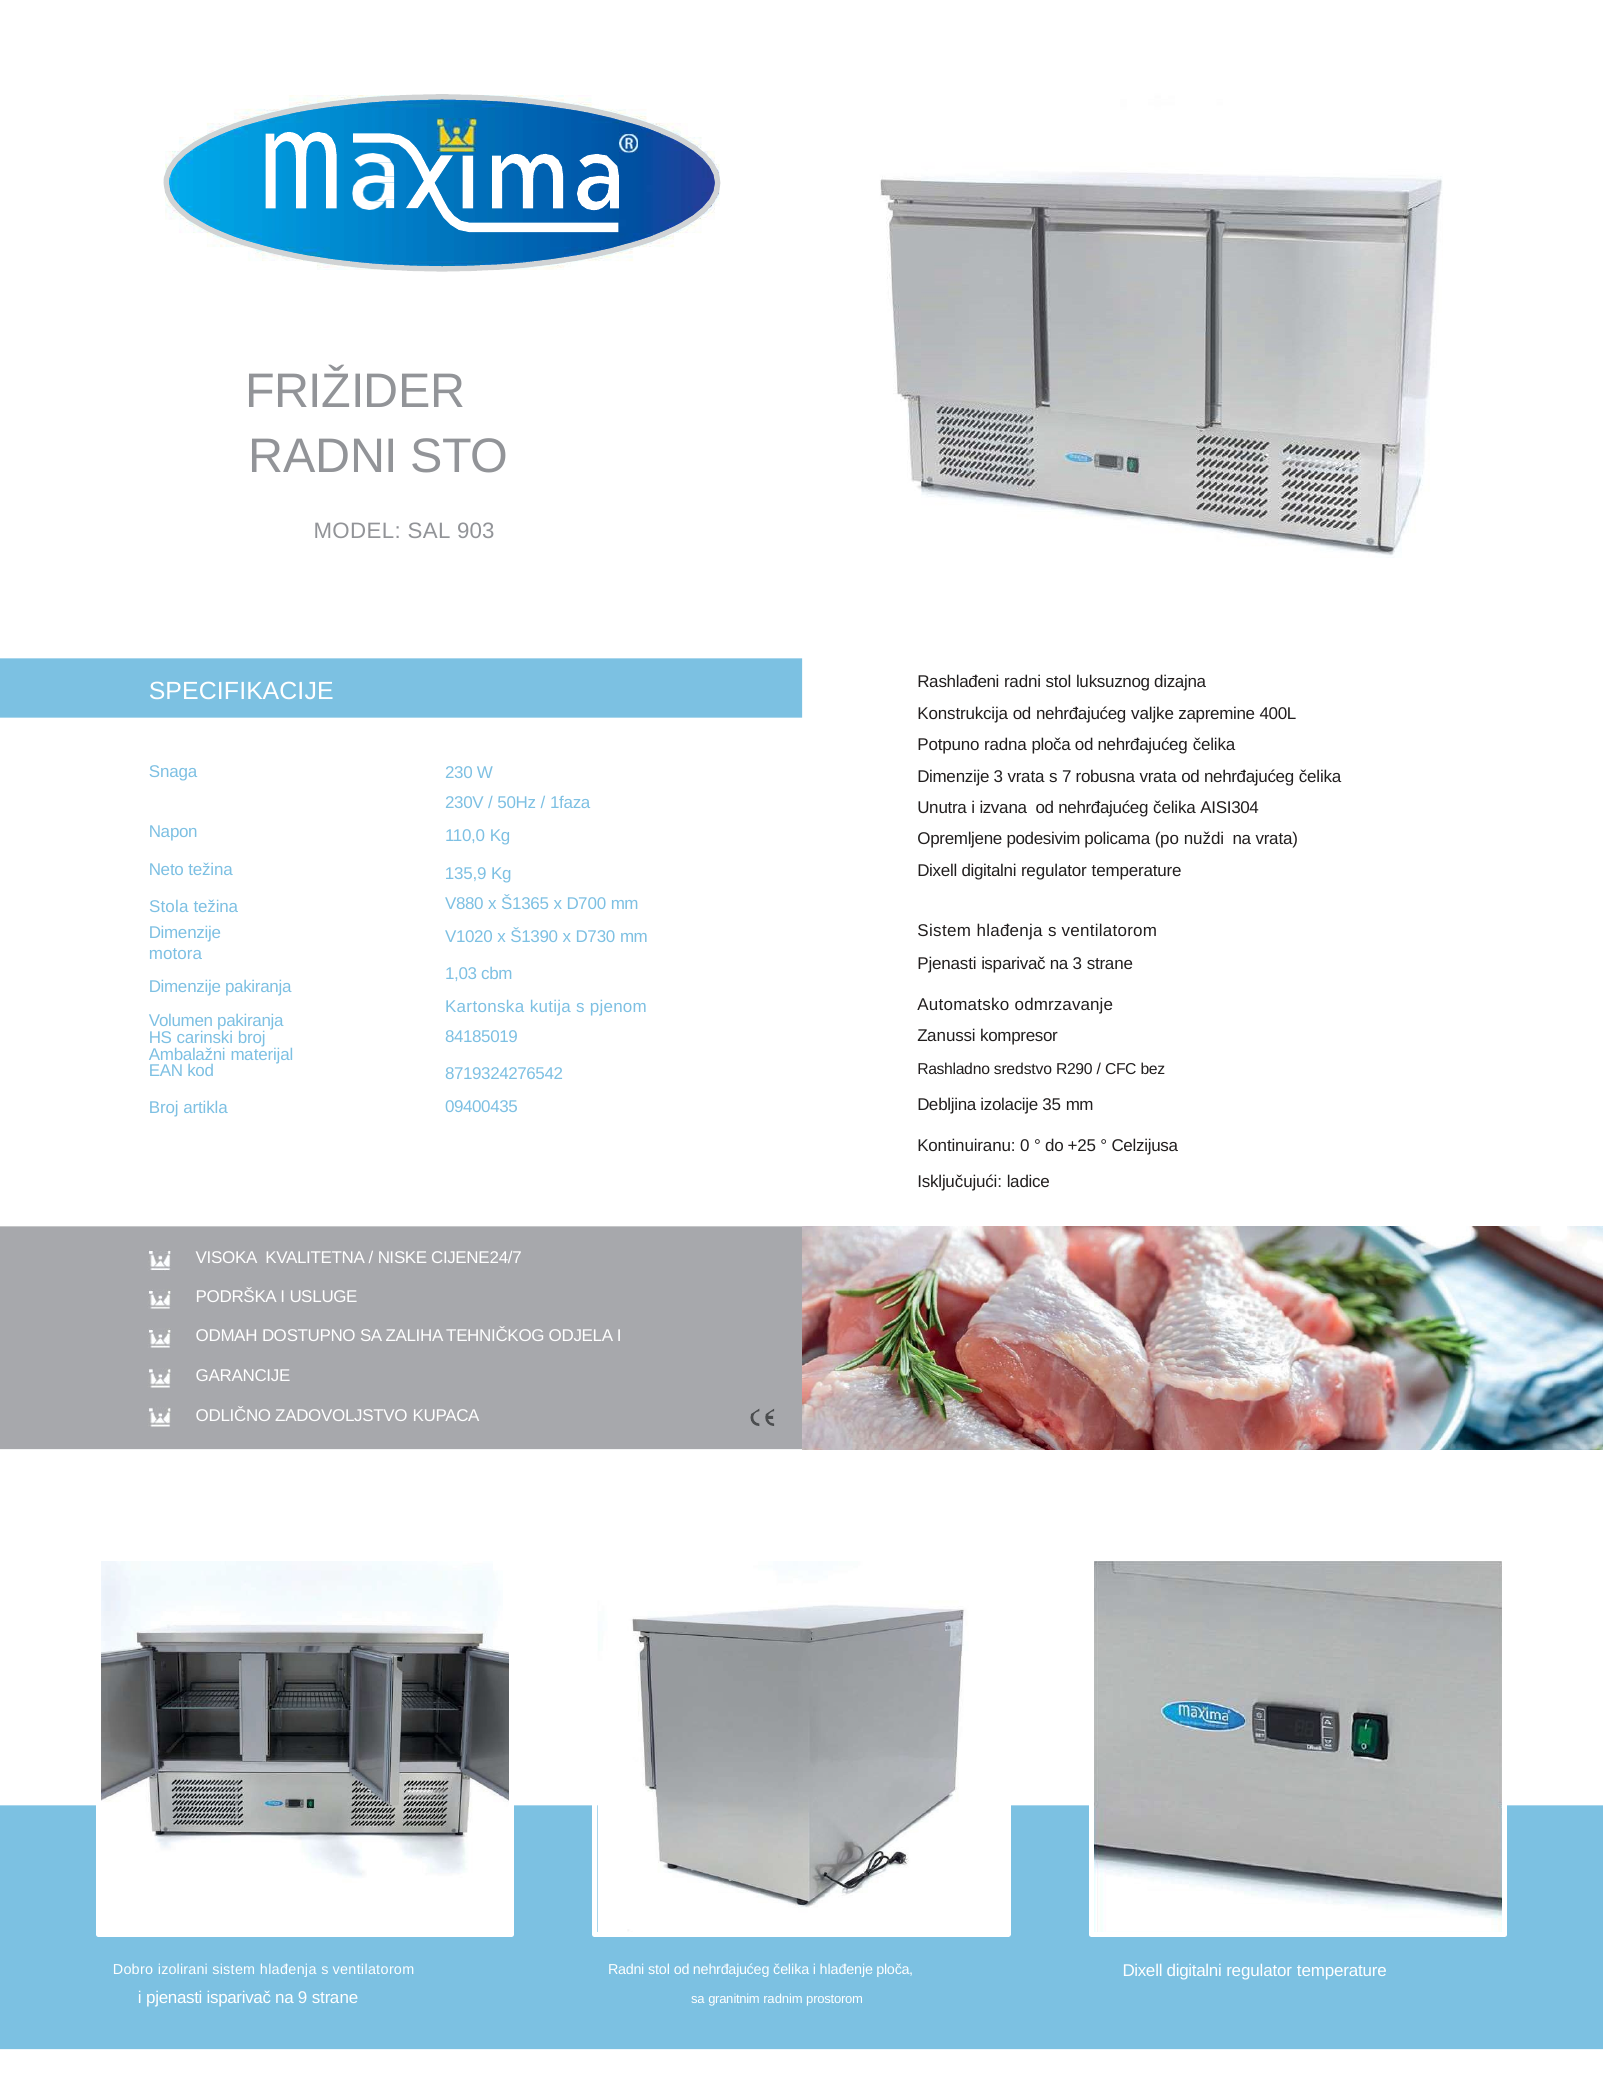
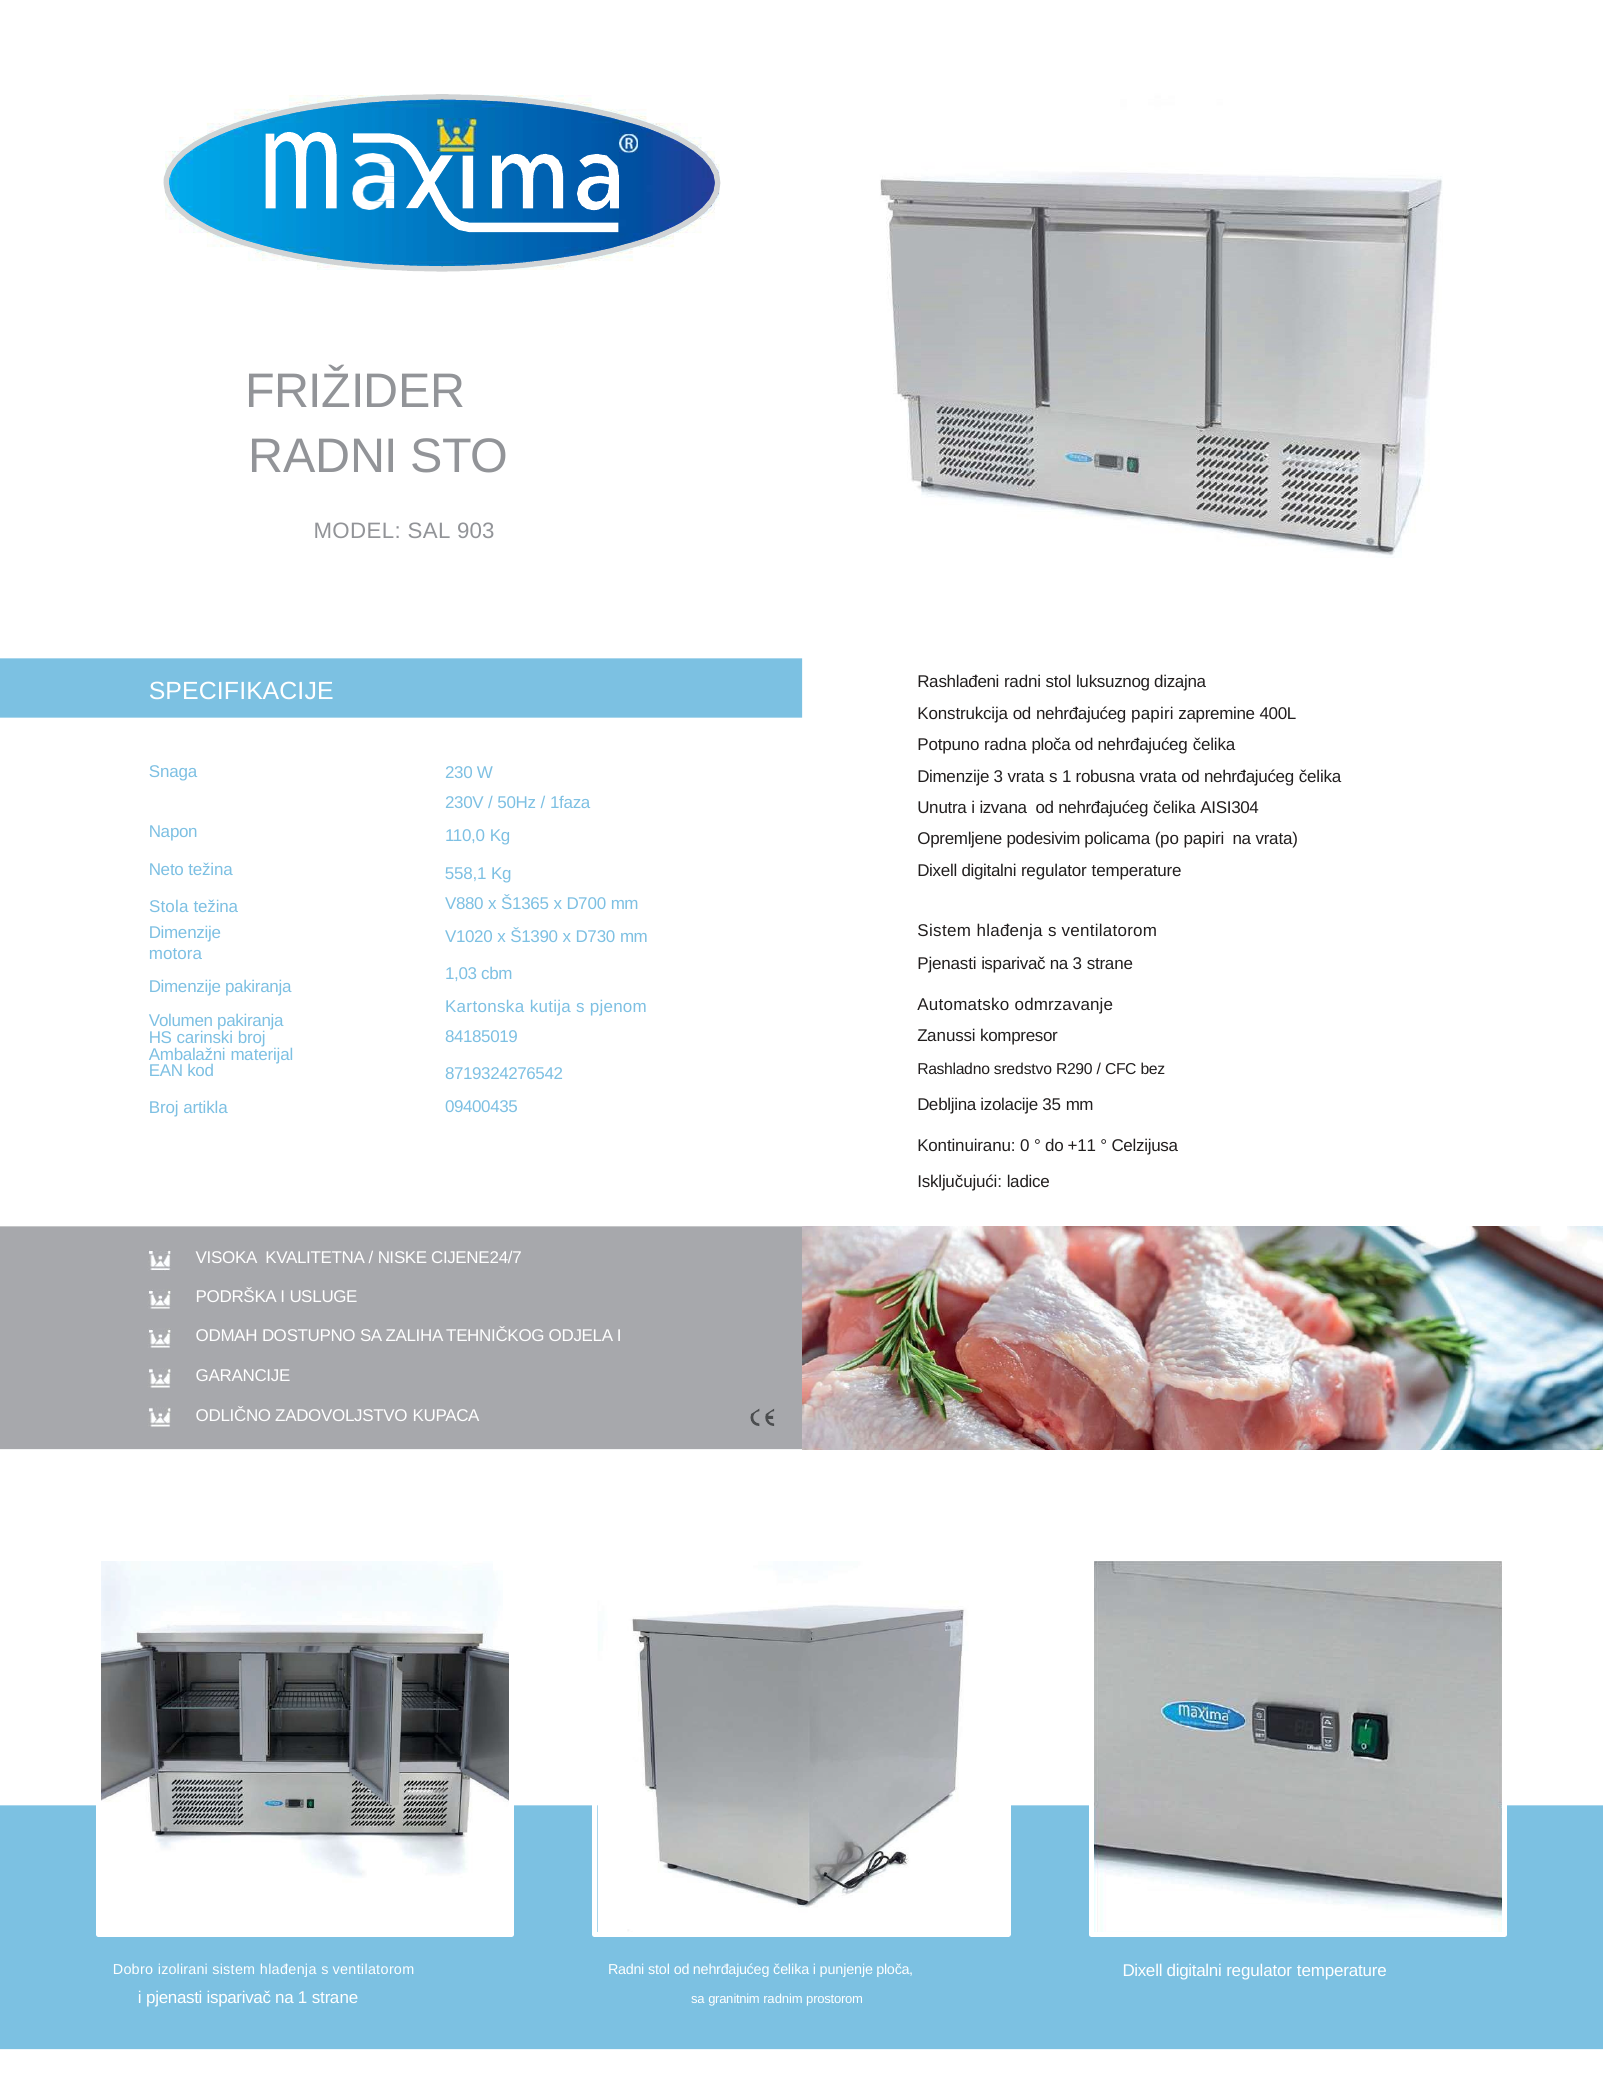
nehrđajućeg valjke: valjke -> papiri (1152, 715)
s 7: 7 -> 1 (1067, 777)
po nuždi: nuždi -> papiri (1204, 839)
135,9: 135,9 -> 558,1 (466, 874)
+25: +25 -> +11 (1082, 1146)
hlađenje: hlađenje -> punjenje (846, 1970)
na 9: 9 -> 1 (303, 1998)
